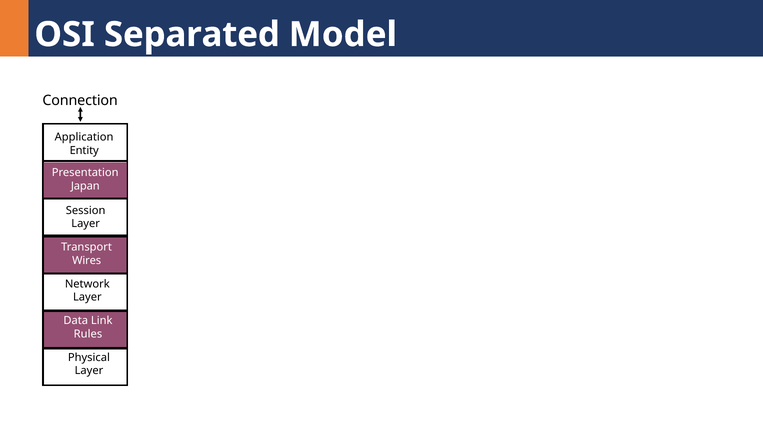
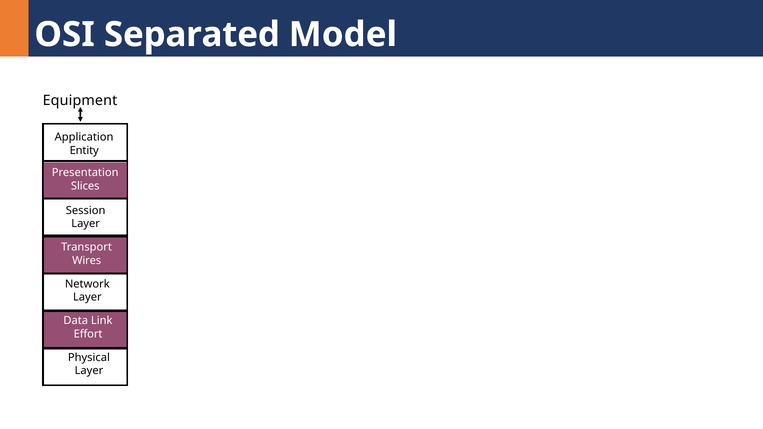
Connection: Connection -> Equipment (80, 101)
Japan: Japan -> Slices (85, 186)
Rules: Rules -> Effort (88, 334)
